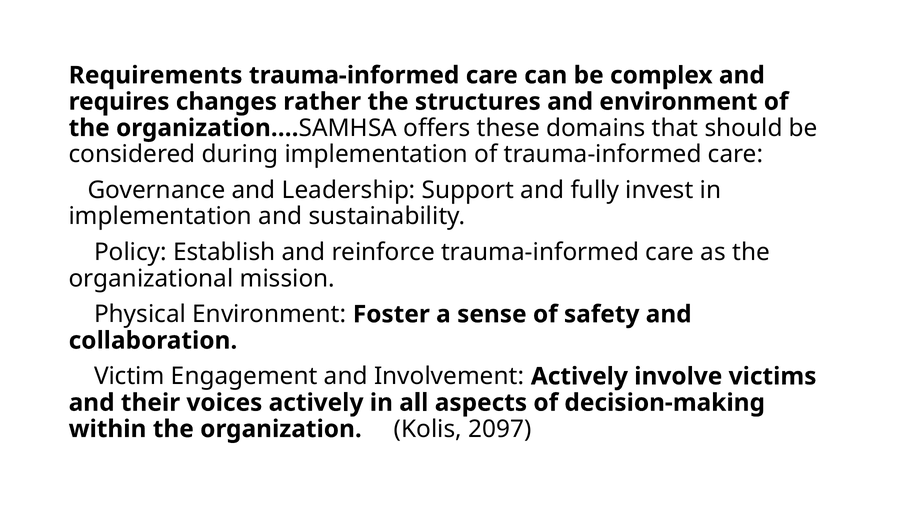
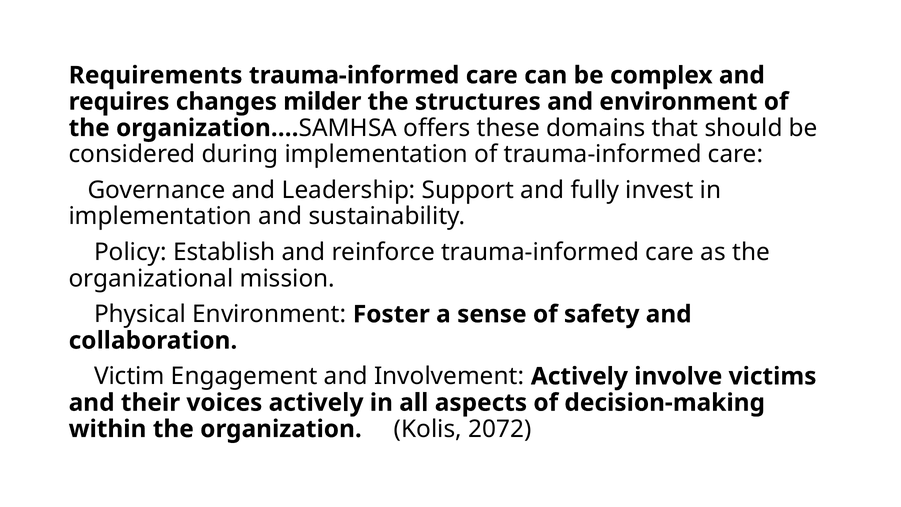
rather: rather -> milder (322, 102)
2097: 2097 -> 2072 (500, 429)
